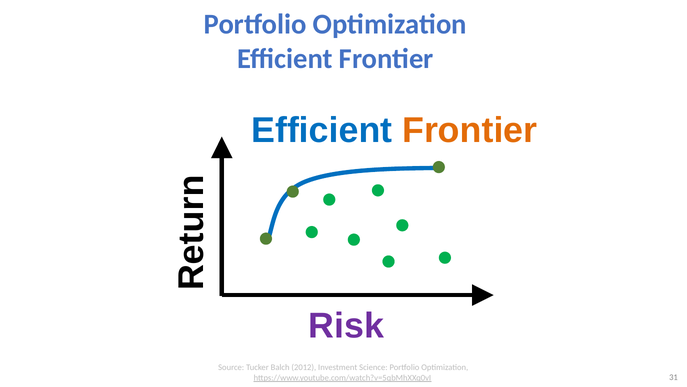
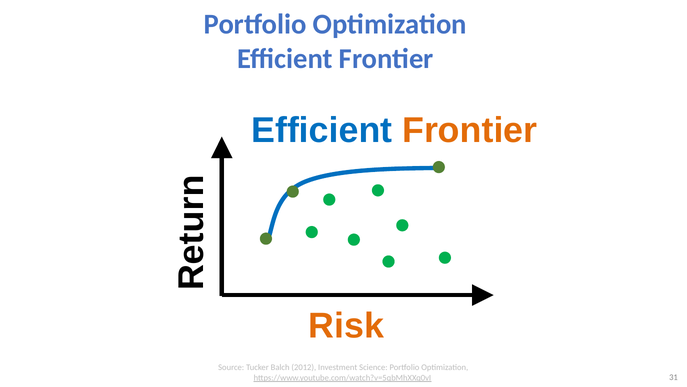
Risk colour: purple -> orange (346, 325)
